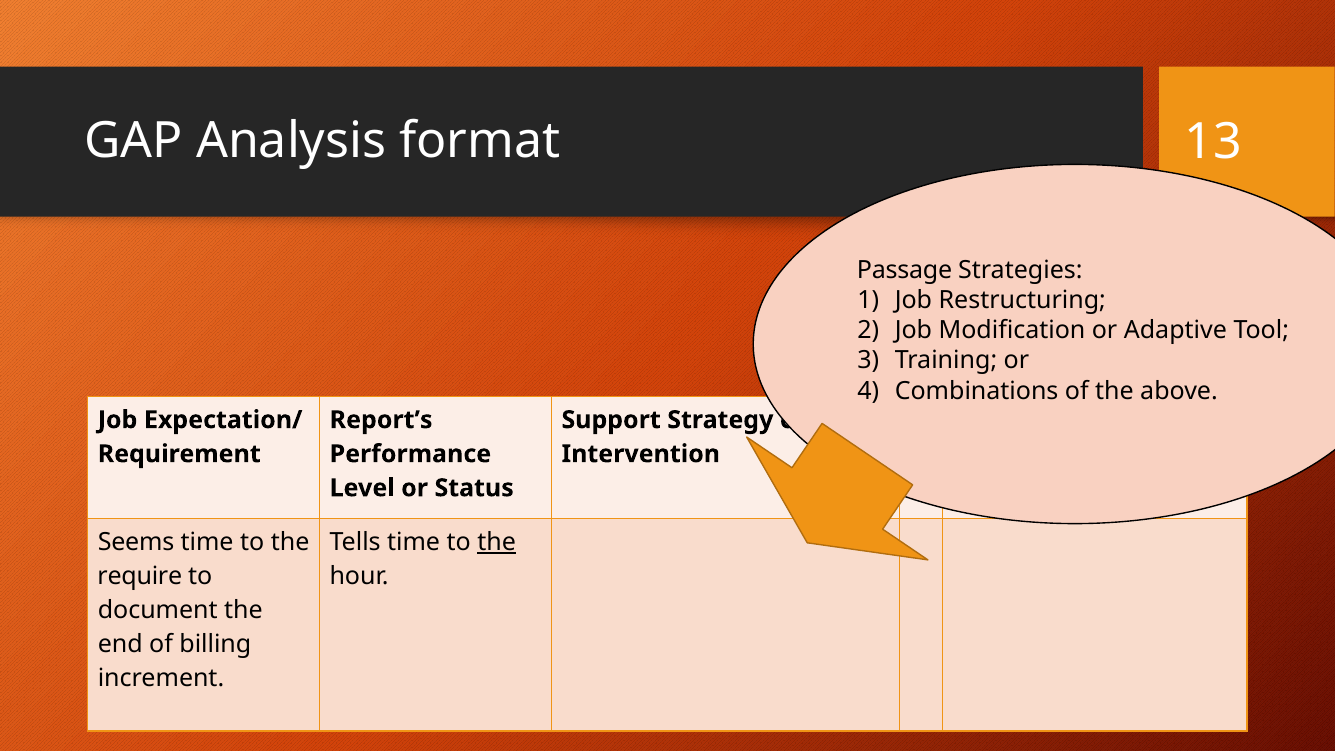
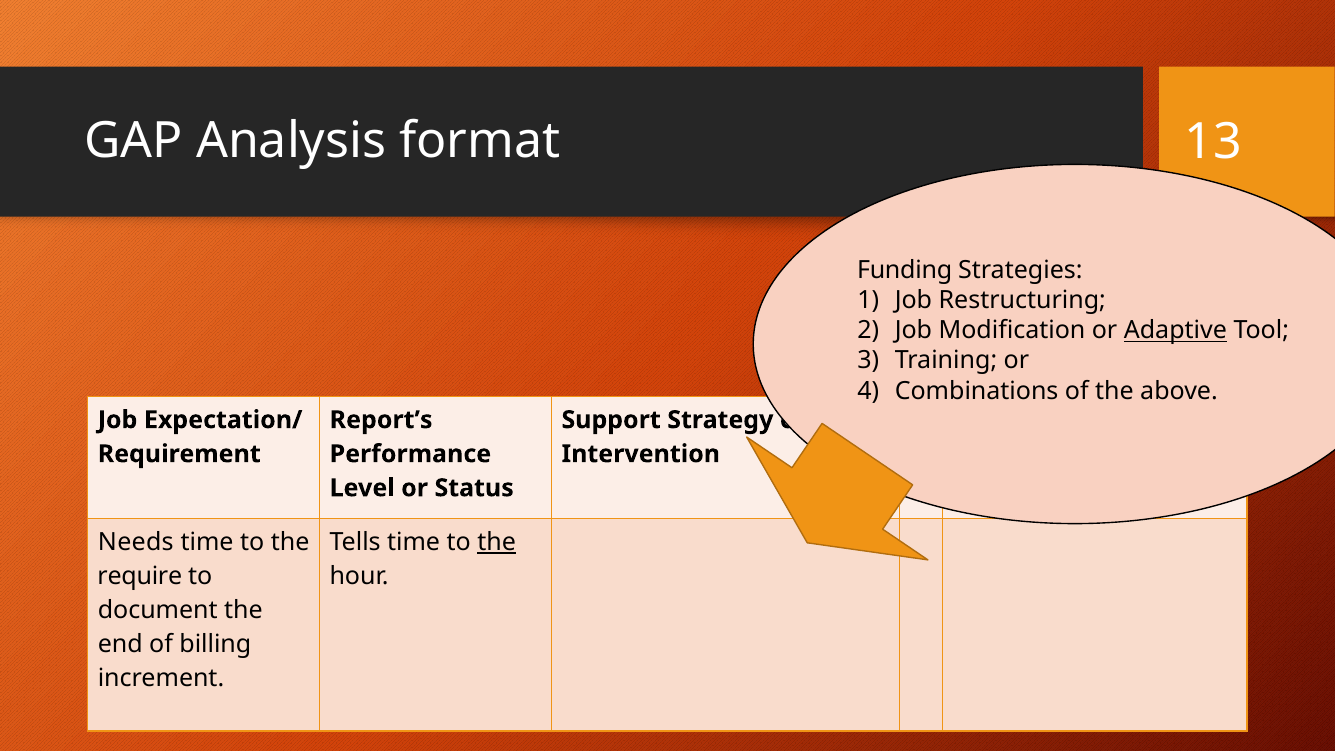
Passage: Passage -> Funding (905, 271)
Adaptive underline: none -> present (1175, 331)
Seems: Seems -> Needs (136, 542)
